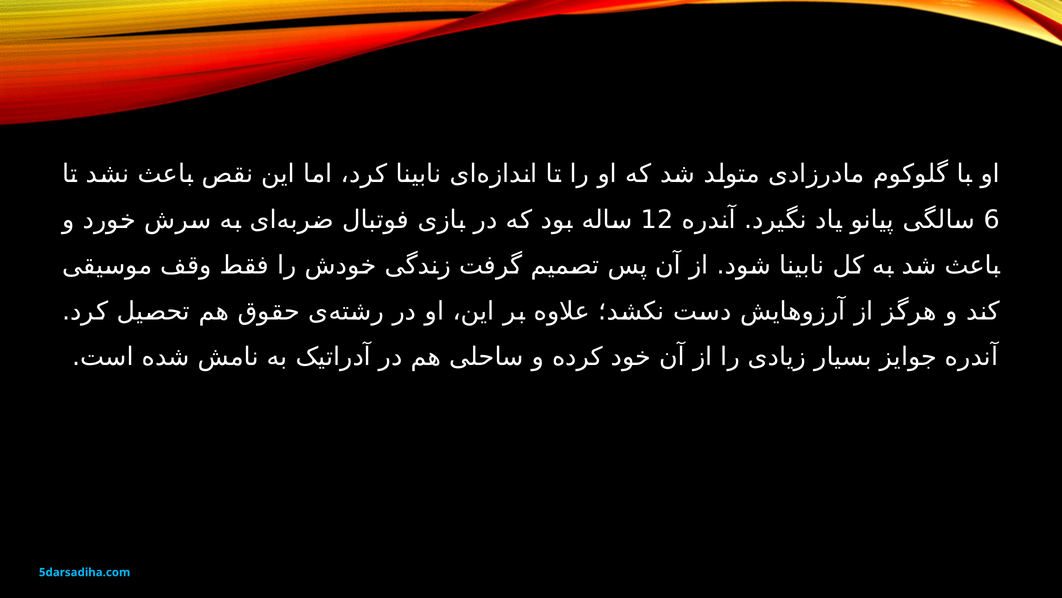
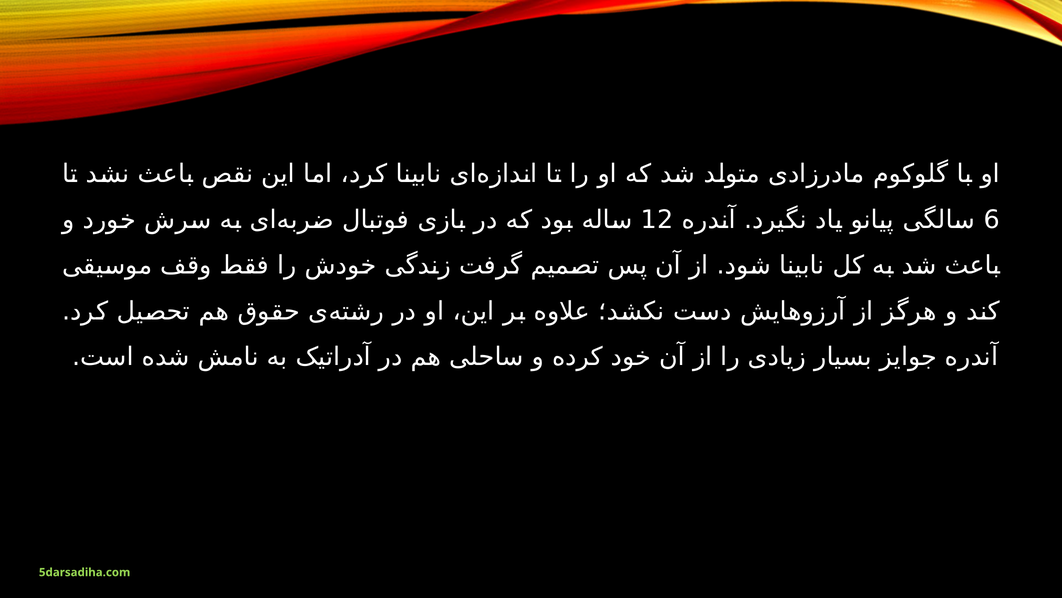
5darsadiha.com colour: light blue -> light green (85, 572)
